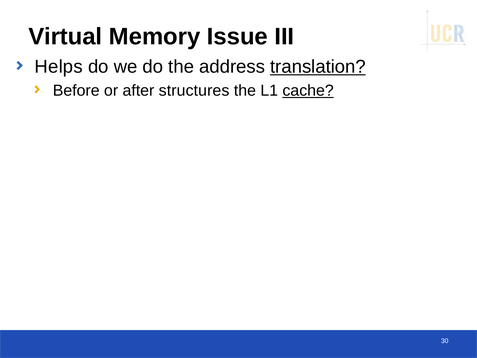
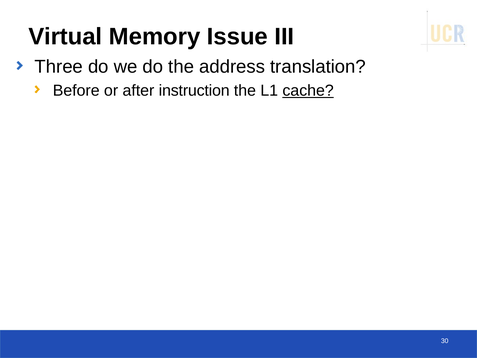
Helps: Helps -> Three (59, 67)
translation underline: present -> none (318, 67)
structures: structures -> instruction (194, 90)
